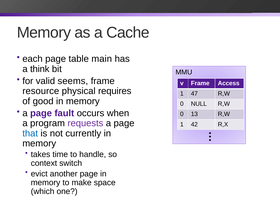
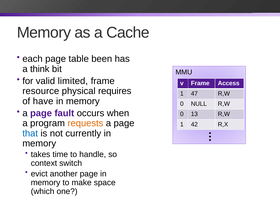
main: main -> been (102, 59)
seems: seems -> limited (73, 81)
good: good -> have (43, 101)
requests colour: purple -> orange (85, 123)
